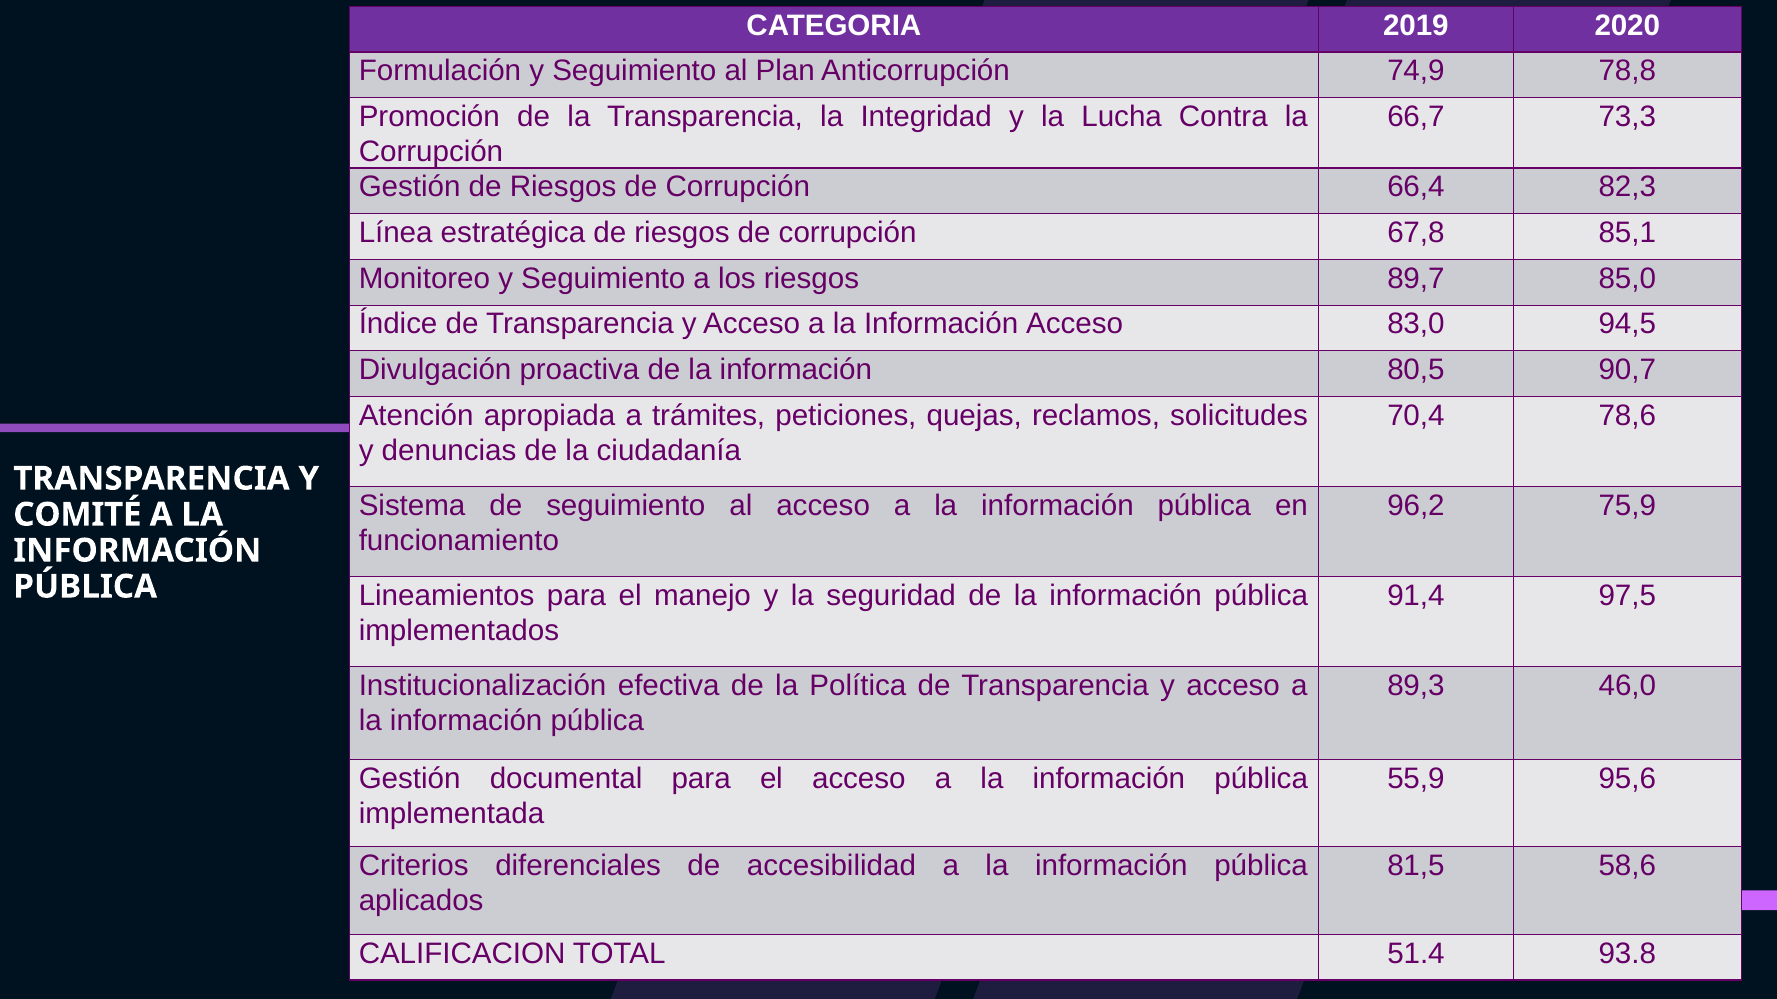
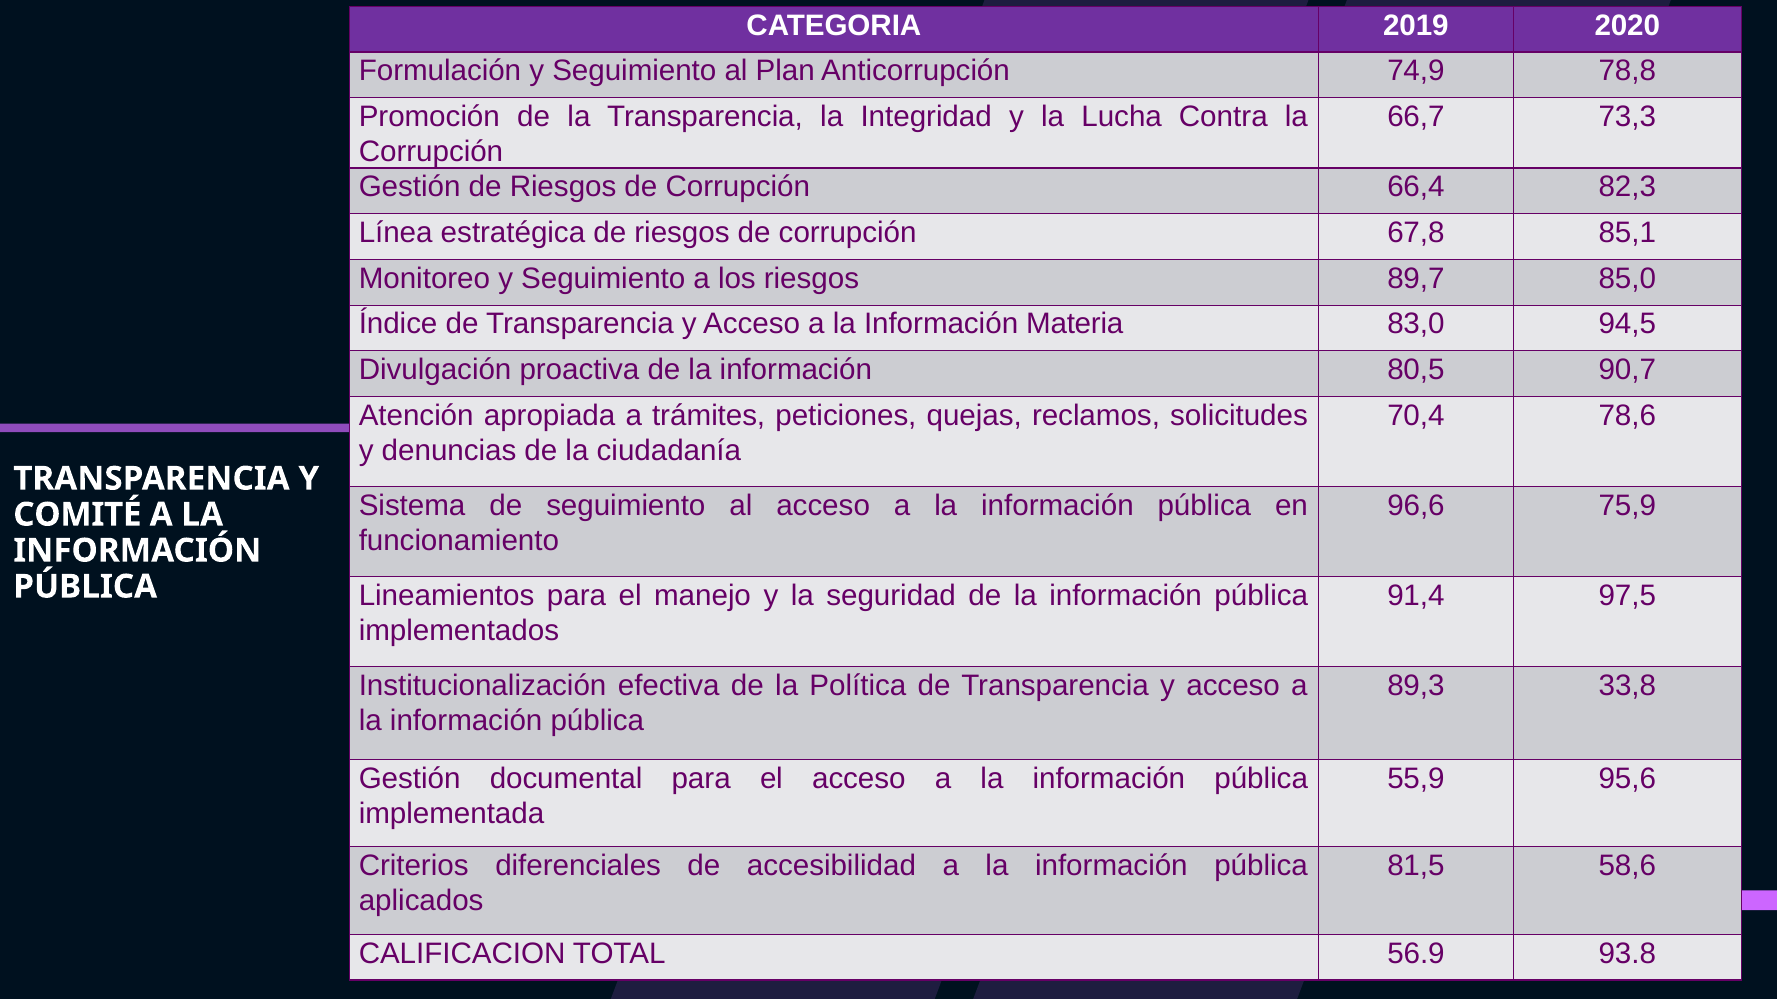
Información Acceso: Acceso -> Materia (1075, 324)
96,2: 96,2 -> 96,6 (1416, 506)
46,0: 46,0 -> 33,8 (1627, 686)
51.4: 51.4 -> 56.9 (1416, 954)
